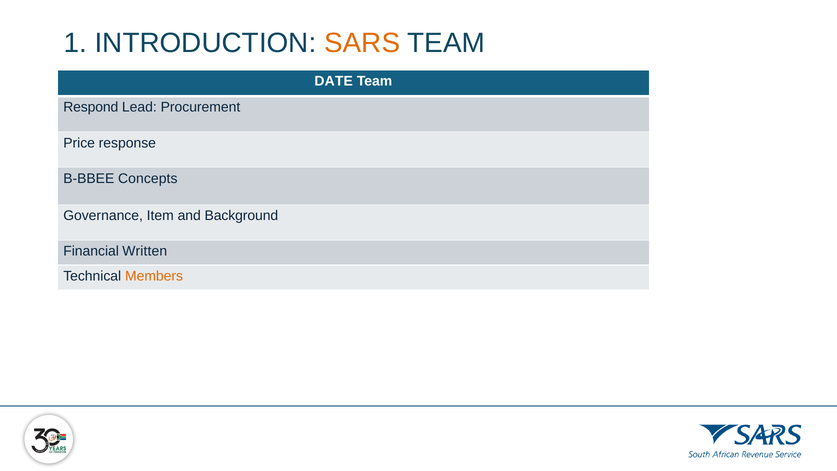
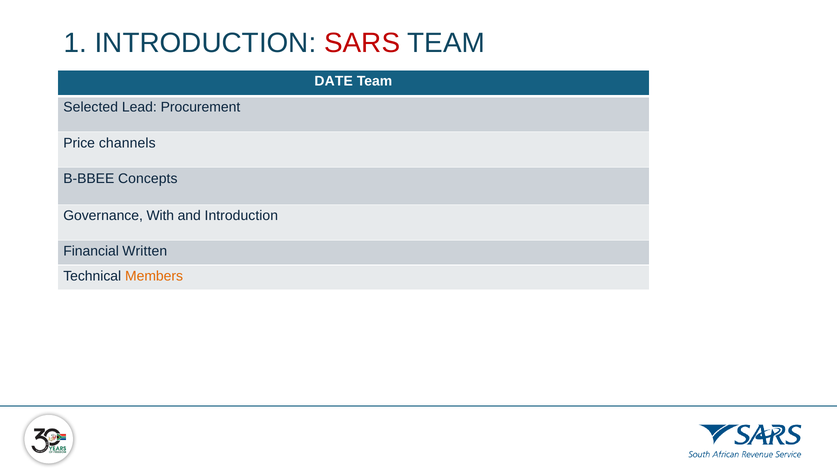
SARS colour: orange -> red (362, 43)
Respond: Respond -> Selected (91, 107)
response: response -> channels (127, 143)
Item: Item -> With (160, 216)
and Background: Background -> Introduction (241, 216)
